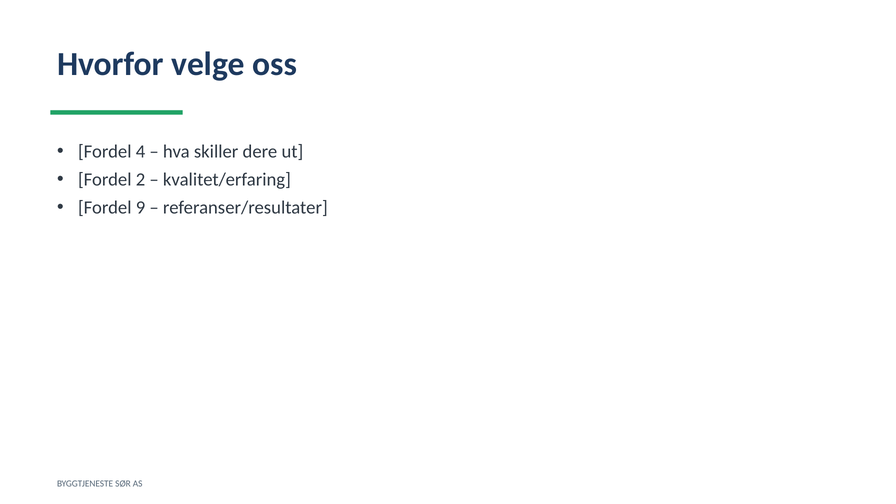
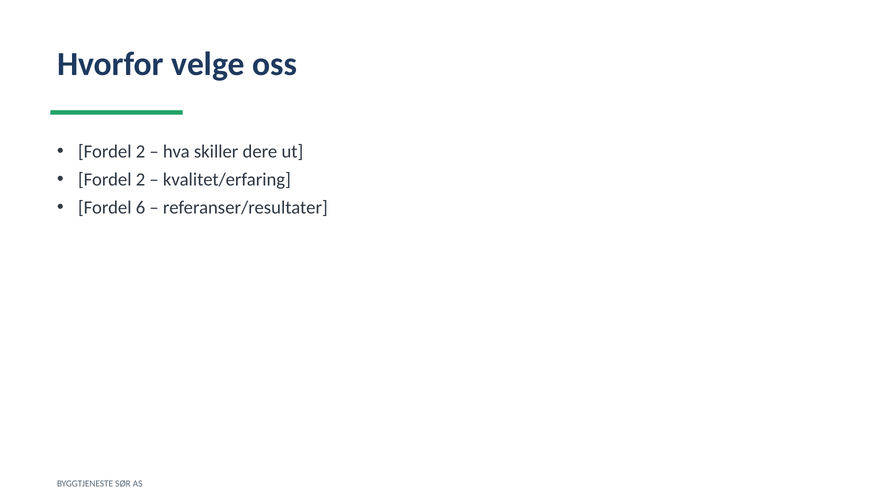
4: 4 -> 2 (141, 152)
9: 9 -> 6 (141, 208)
